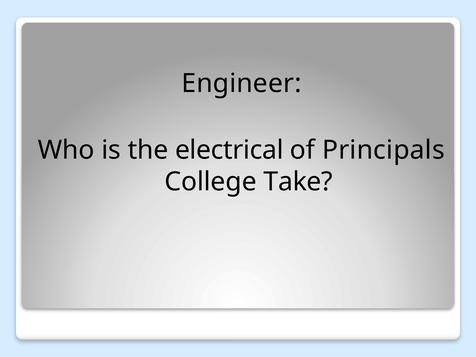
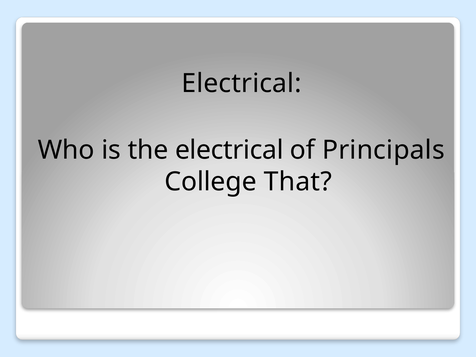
Engineer: Engineer -> Electrical (241, 83)
Take: Take -> That (298, 182)
